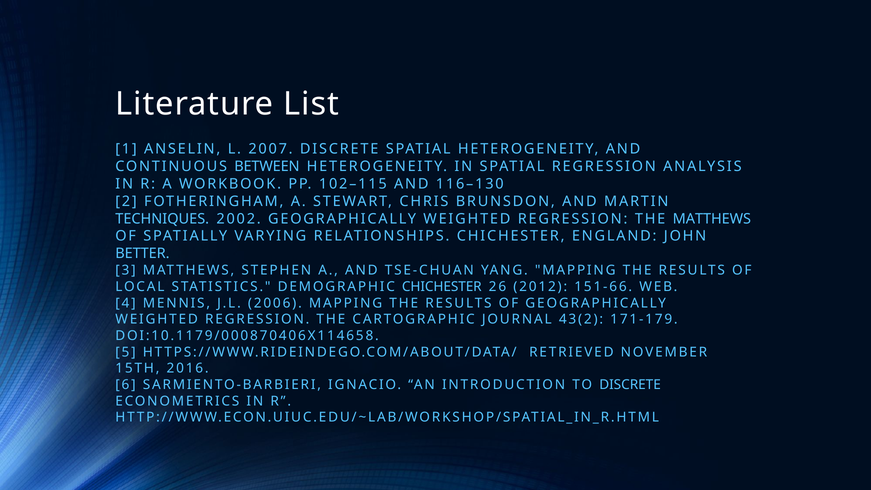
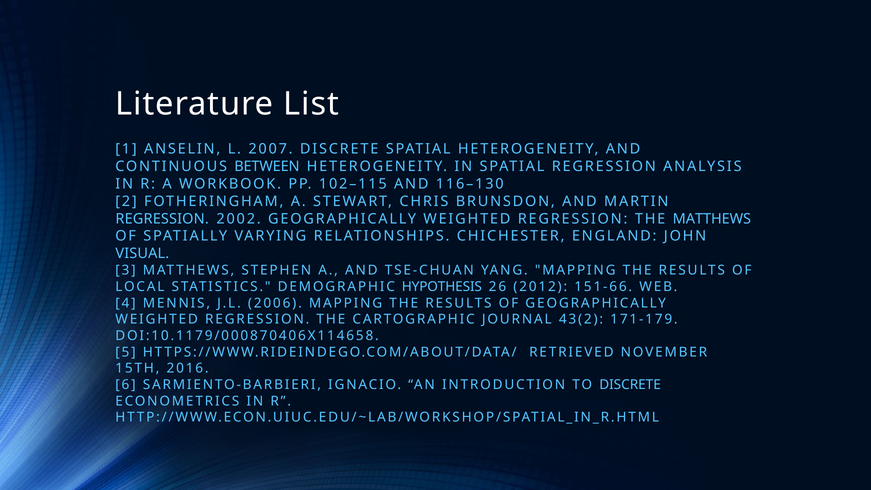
TECHNIQUES: TECHNIQUES -> REGRESSION (162, 219)
BETTER: BETTER -> VISUAL (142, 254)
DEMOGRAPHIC CHICHESTER: CHICHESTER -> HYPOTHESIS (442, 287)
